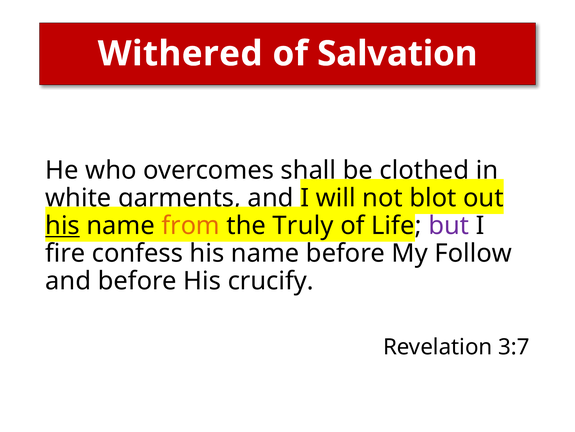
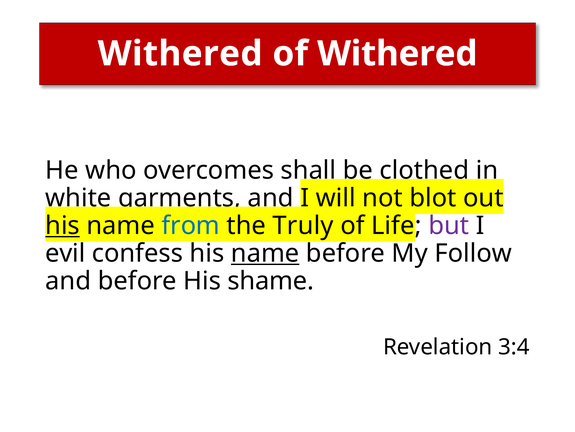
of Salvation: Salvation -> Withered (397, 54)
from colour: orange -> blue (191, 225)
fire: fire -> evil (65, 253)
name underline: none -> present (265, 253)
crucify: crucify -> shame (271, 280)
3:7: 3:7 -> 3:4 (514, 346)
